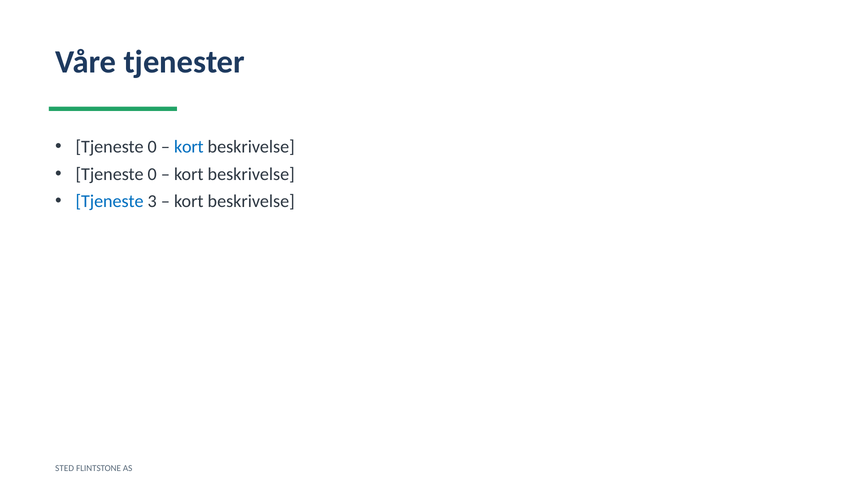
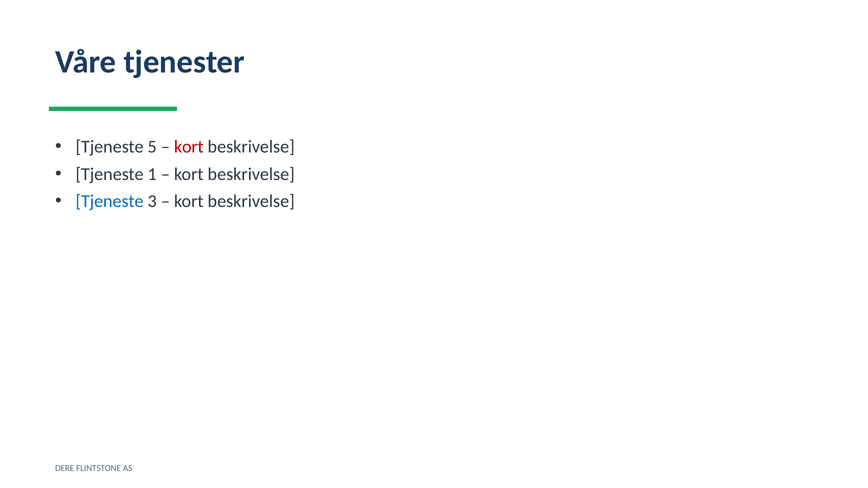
0: 0 -> 5 (152, 147)
kort colour: blue -> red (189, 147)
0: 0 -> 1 (152, 174)
STED: STED -> DERE (65, 468)
